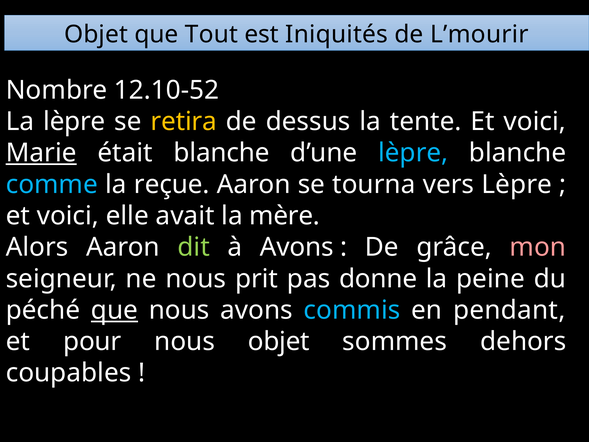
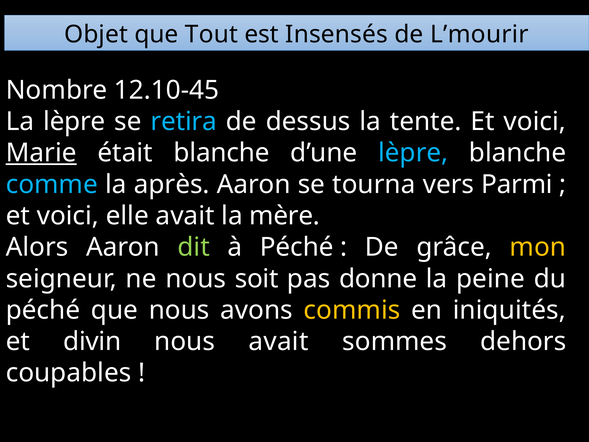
Iniquités: Iniquités -> Insensés (337, 34)
12.10-52: 12.10-52 -> 12.10-45 (167, 90)
retira colour: yellow -> light blue (184, 121)
reçue: reçue -> après (172, 184)
vers Lèpre: Lèpre -> Parmi (517, 184)
à Avons: Avons -> Péché (297, 247)
mon colour: pink -> yellow (538, 247)
prit: prit -> soit (257, 279)
que underline: present -> none (114, 310)
commis colour: light blue -> yellow (352, 310)
pendant: pendant -> iniquités (509, 310)
pour: pour -> divin (92, 341)
nous objet: objet -> avait (278, 341)
